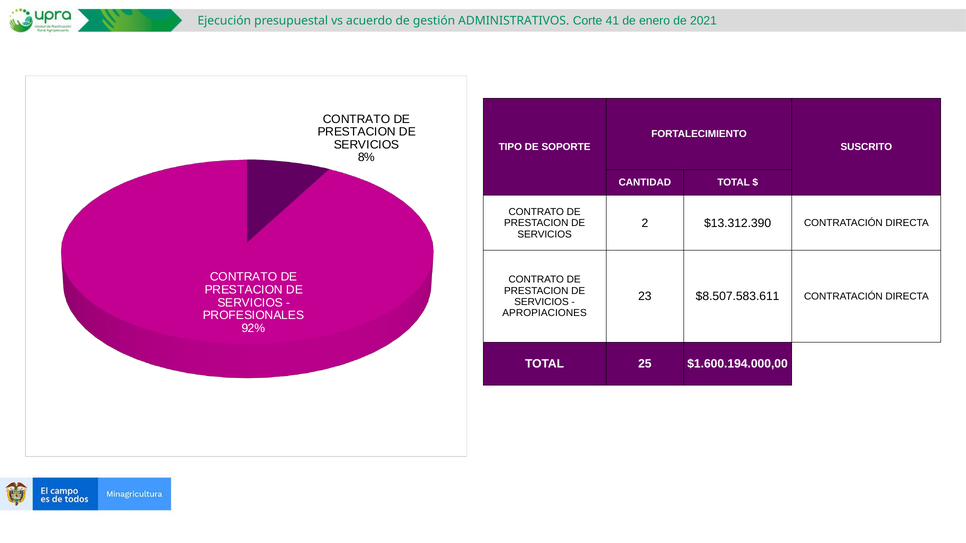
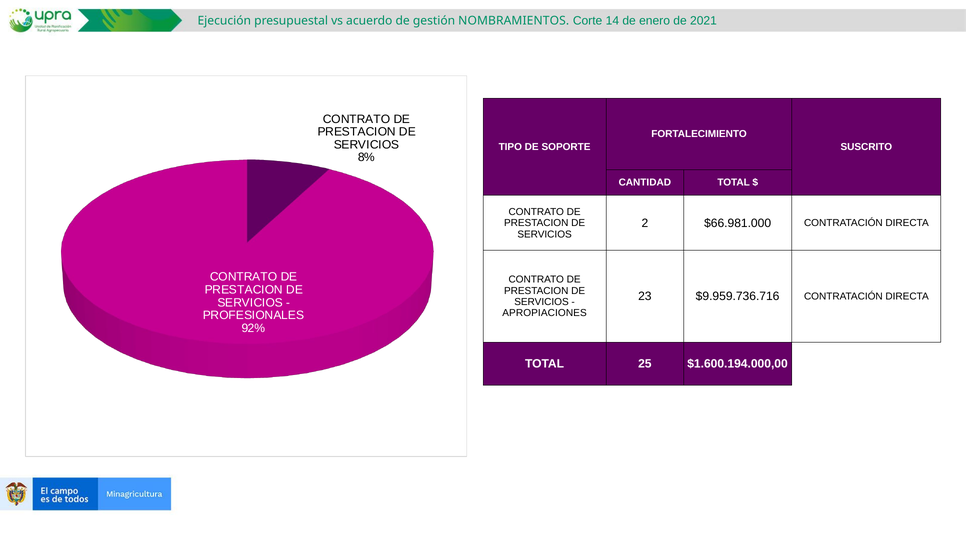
ADMINISTRATIVOS: ADMINISTRATIVOS -> NOMBRAMIENTOS (514, 21)
41: 41 -> 14 (612, 21)
$13.312.390: $13.312.390 -> $66.981.000 (738, 223)
$8.507.583.611: $8.507.583.611 -> $9.959.736.716 (738, 297)
